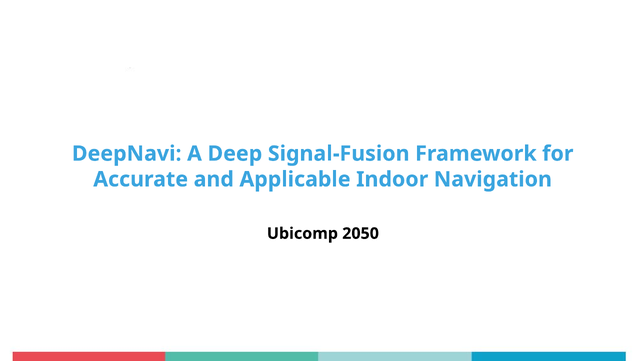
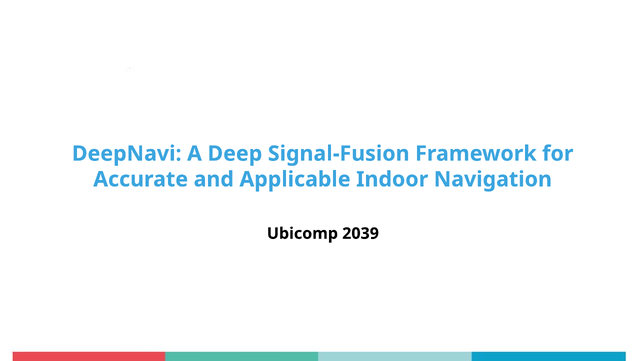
2050: 2050 -> 2039 (361, 234)
